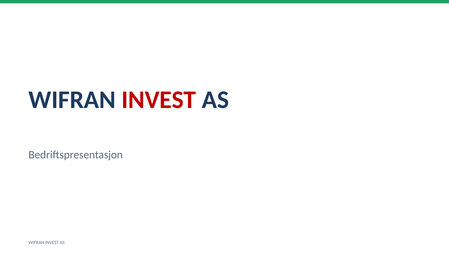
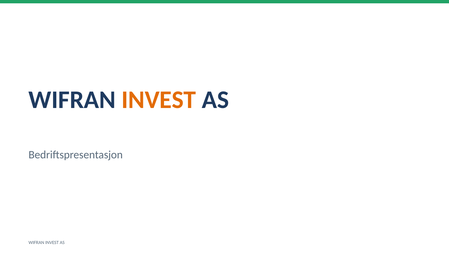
INVEST colour: red -> orange (159, 100)
